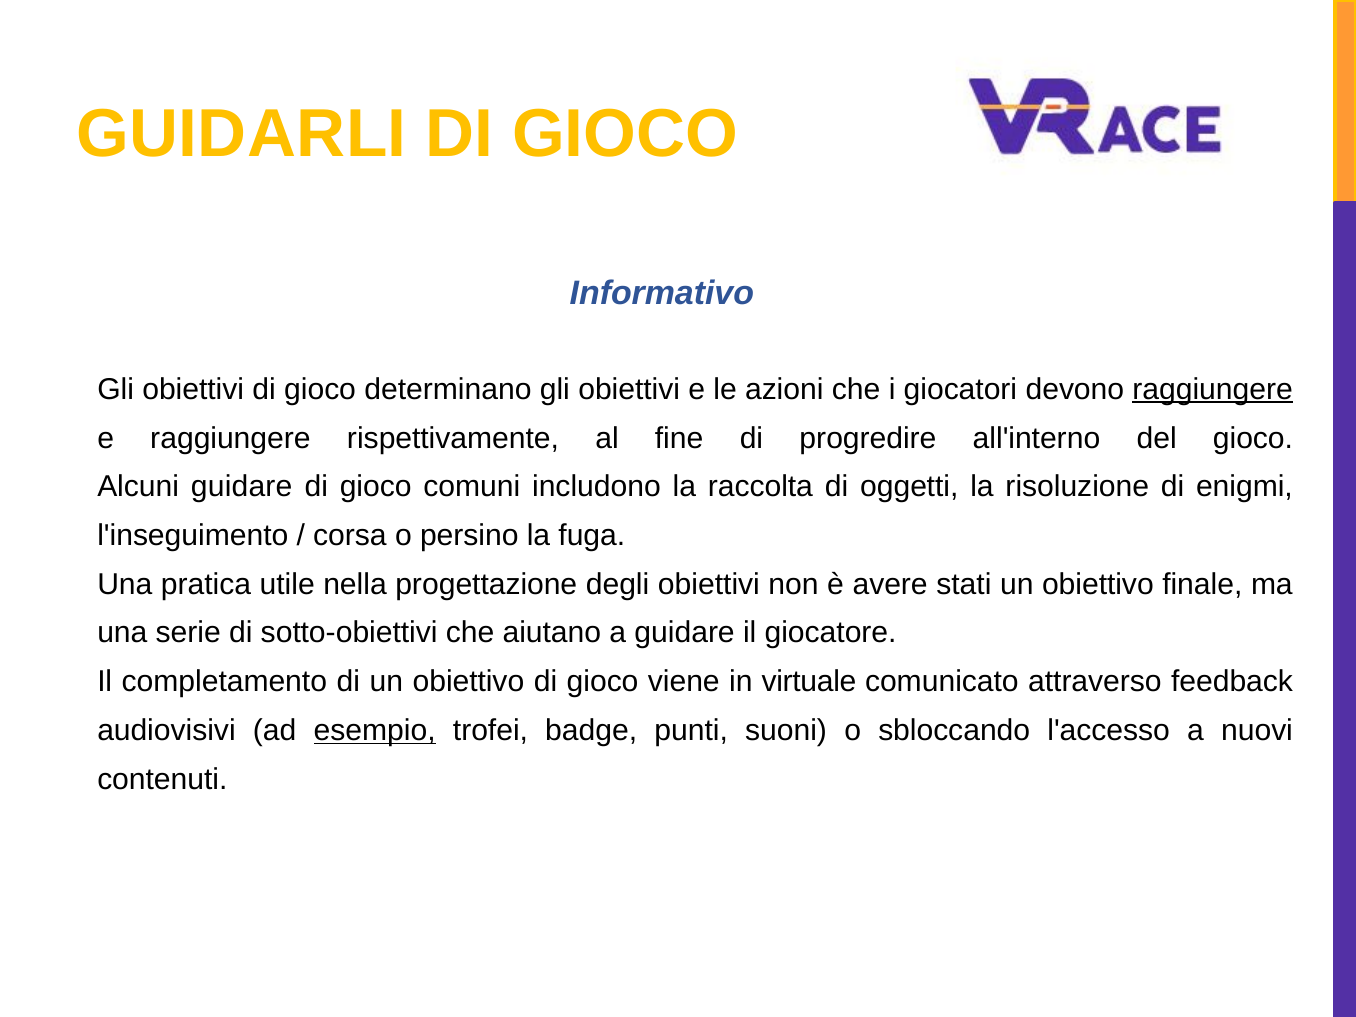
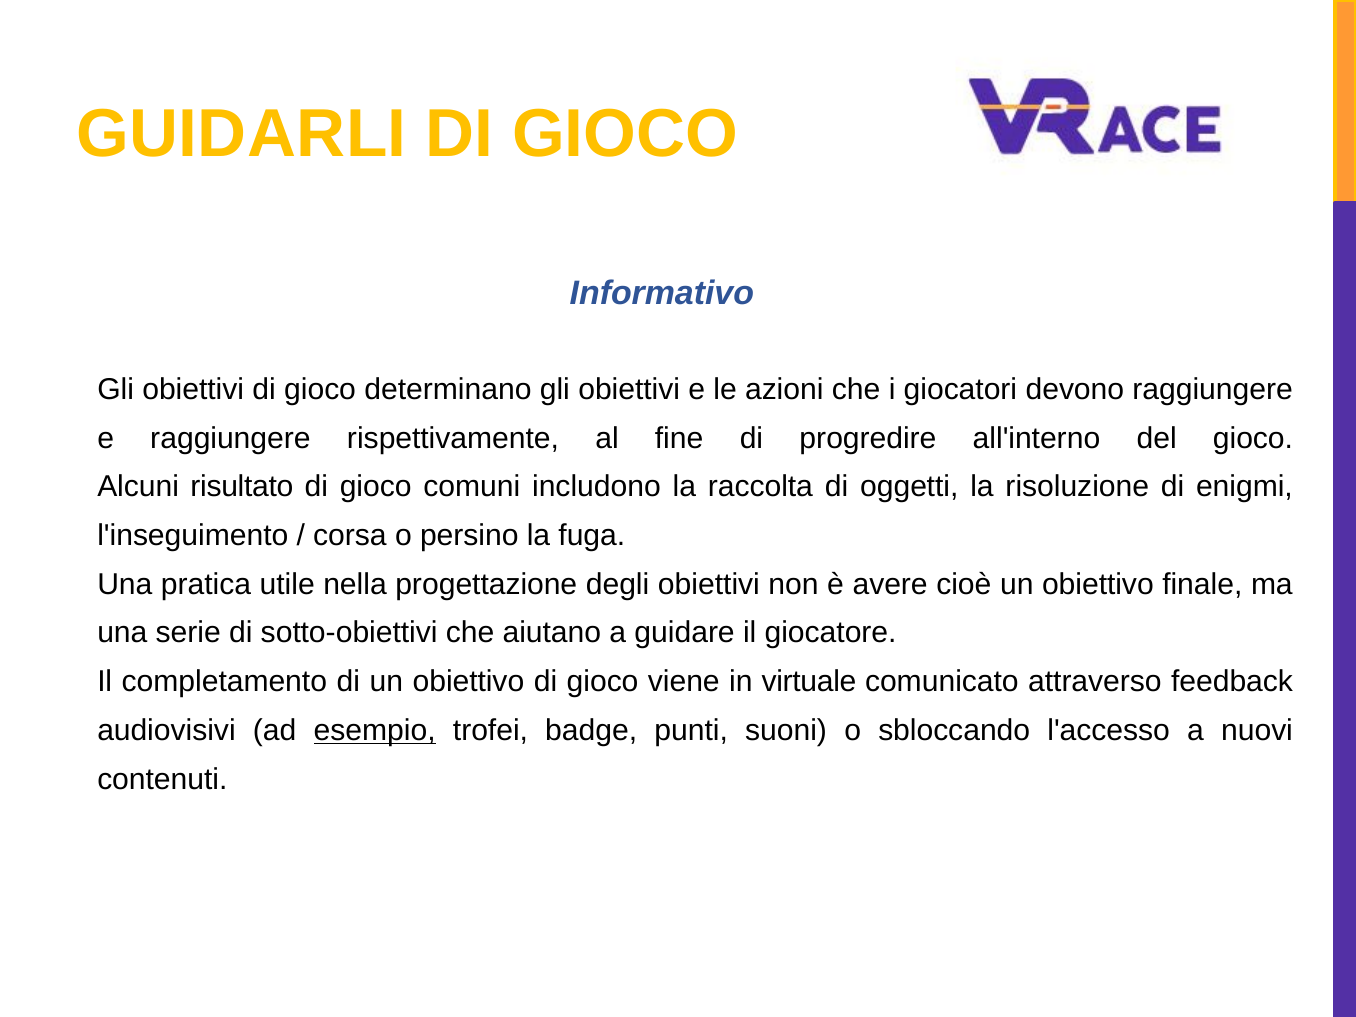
raggiungere underline: present -> none (1213, 389)
Alcuni guidare: guidare -> risultato (242, 487)
stati: stati -> cioè (964, 584)
